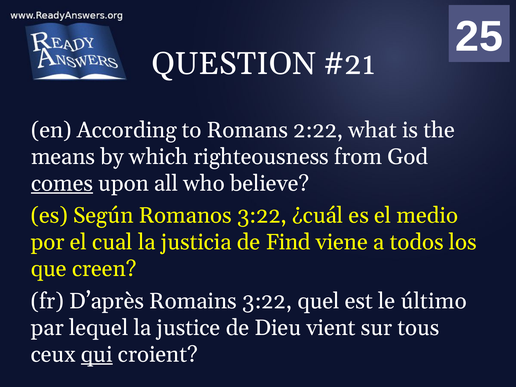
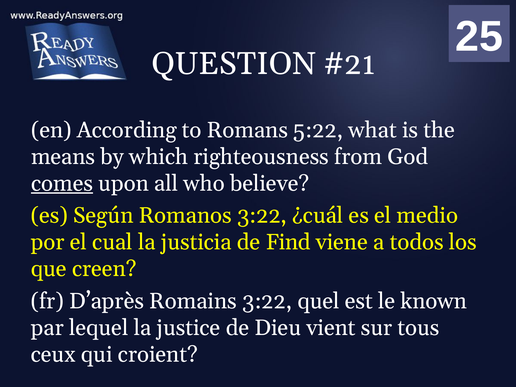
2:22: 2:22 -> 5:22 (318, 130)
último: último -> known (434, 301)
qui underline: present -> none (97, 355)
